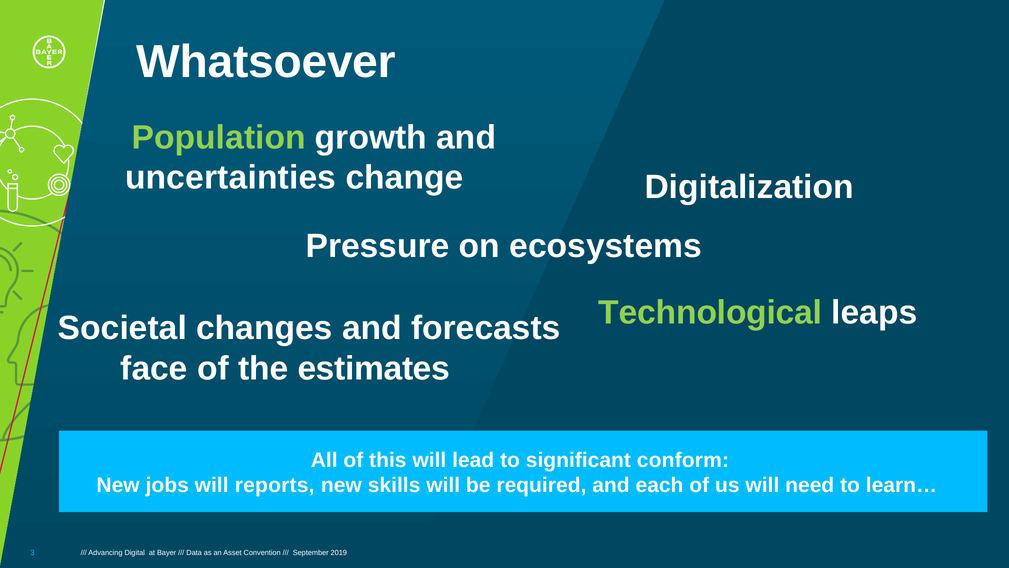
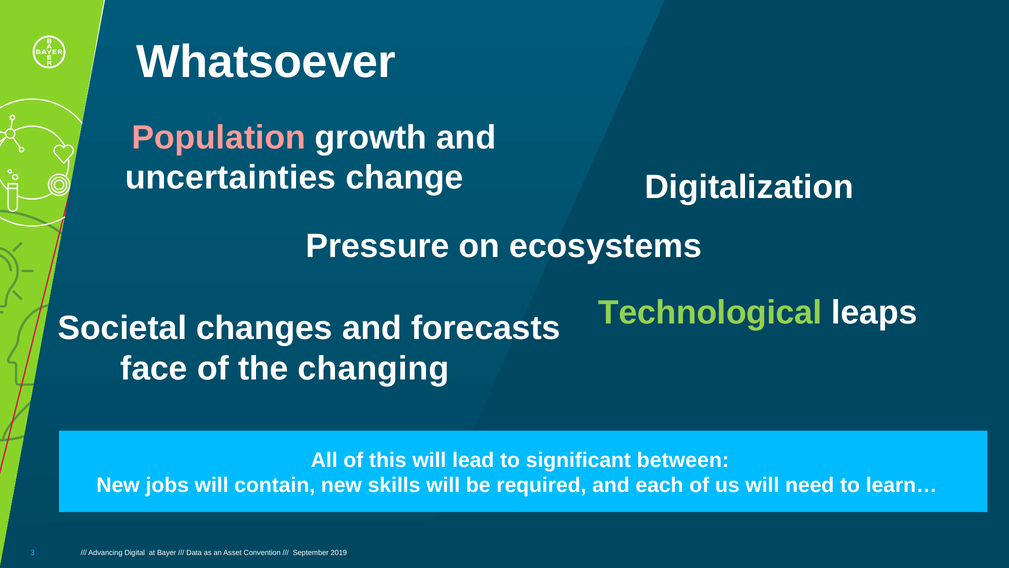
Population colour: light green -> pink (219, 137)
estimates: estimates -> changing (374, 368)
conform: conform -> between (683, 460)
reports: reports -> contain (275, 485)
